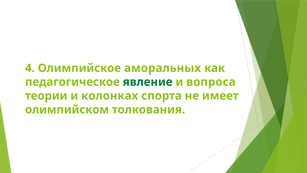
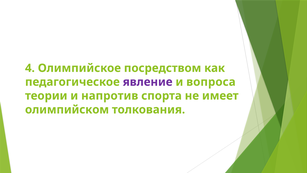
аморальных: аморальных -> посредством (163, 68)
явление colour: green -> purple (148, 82)
колонках: колонках -> напротив (110, 96)
